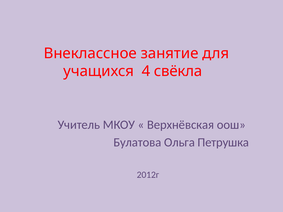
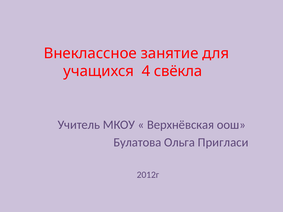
Петрушка: Петрушка -> Пригласи (223, 142)
